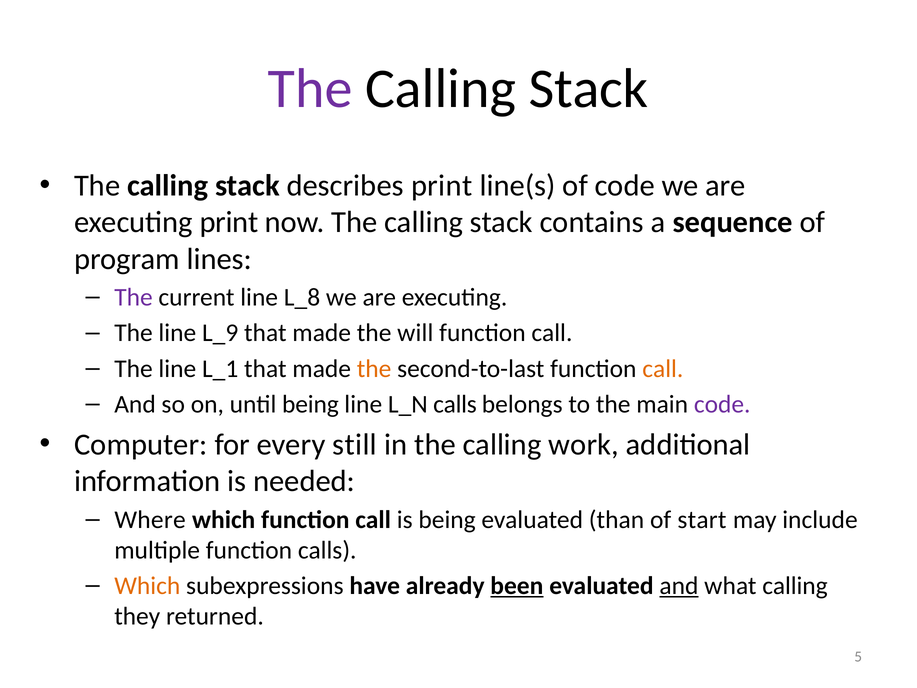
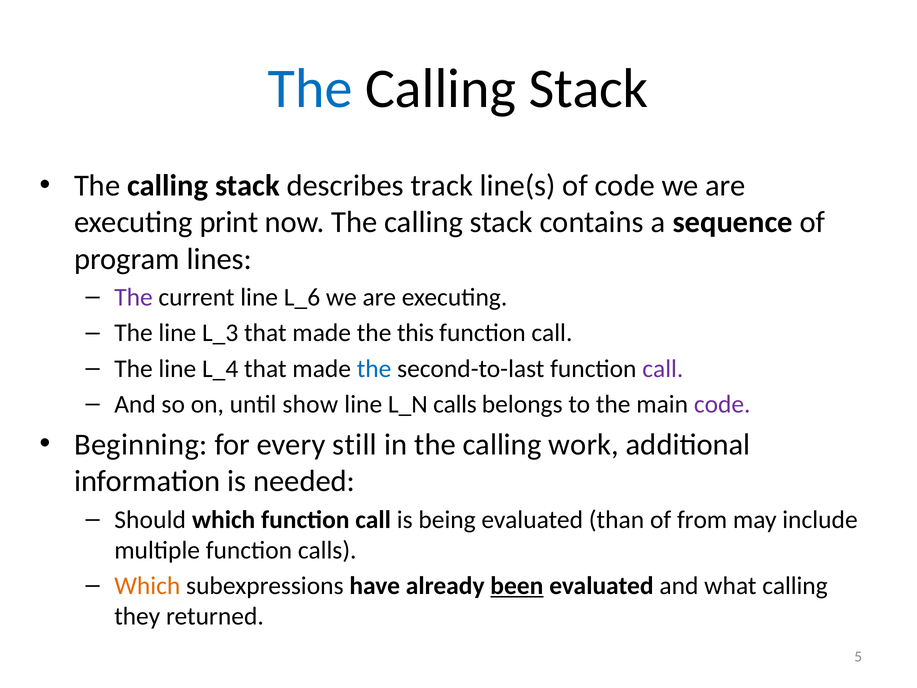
The colour: purple -> blue (310, 89)
describes print: print -> track (442, 186)
L_8: L_8 -> L_6 (302, 297)
L_9: L_9 -> L_3 (220, 333)
will: will -> this (416, 333)
L_1: L_1 -> L_4 (220, 369)
the colour: orange -> blue (374, 369)
call colour: orange -> purple (663, 369)
until being: being -> show (310, 404)
Computer: Computer -> Beginning (141, 444)
Where: Where -> Should (150, 519)
start: start -> from (702, 519)
and underline: present -> none (679, 586)
